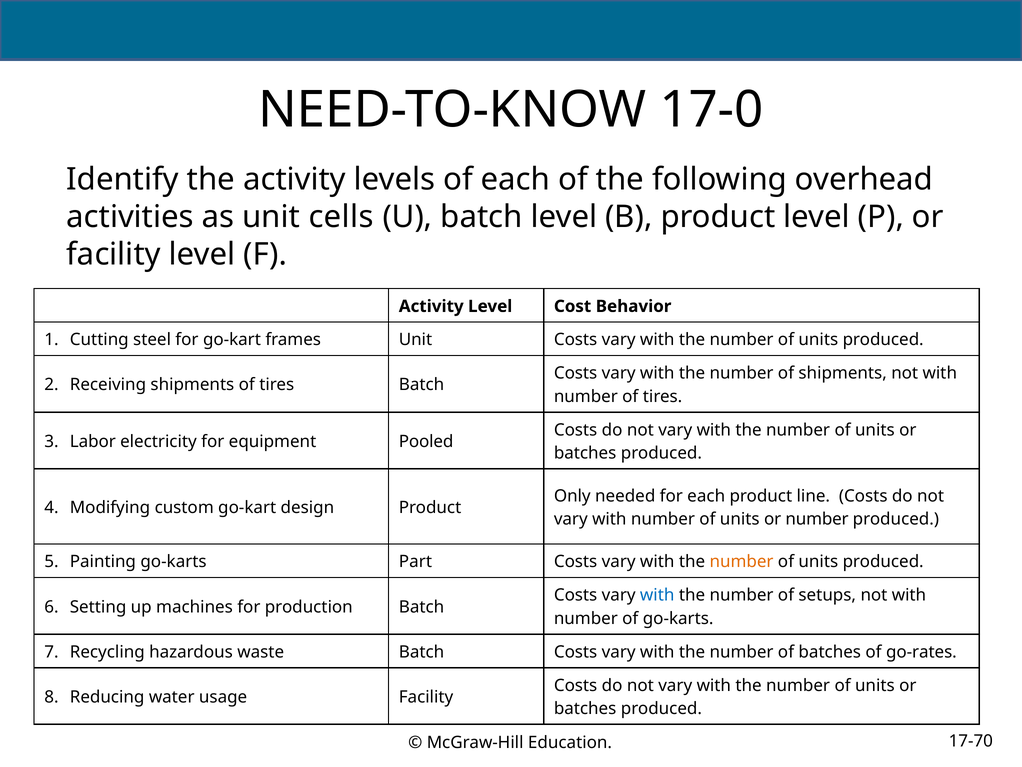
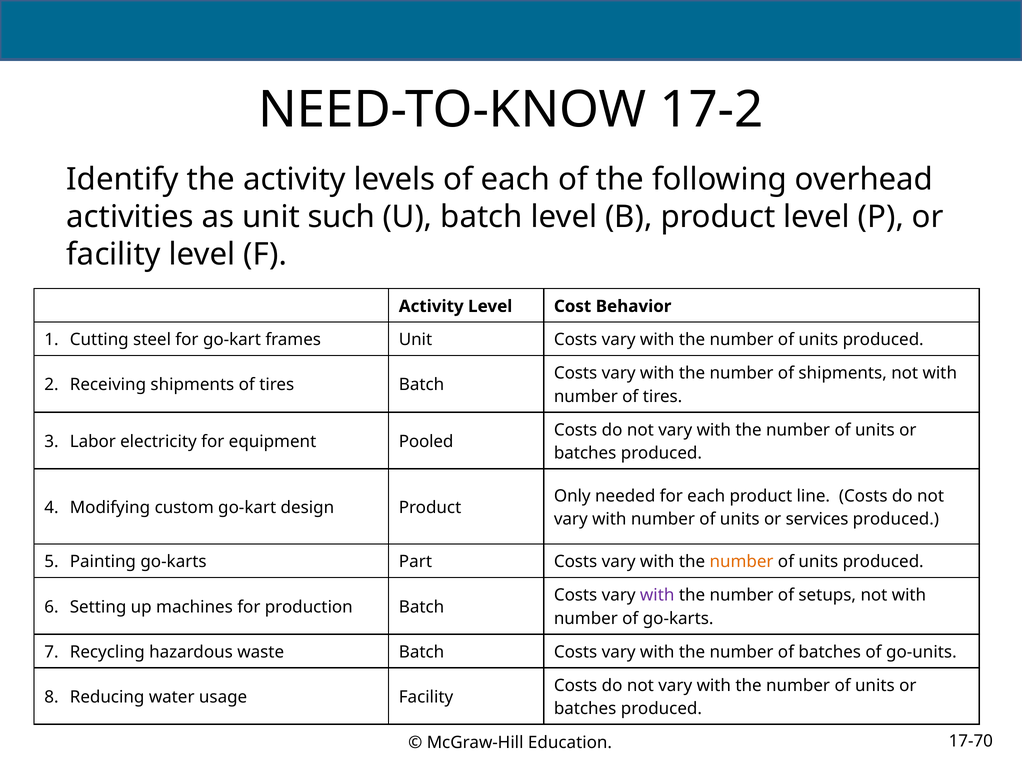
17-0: 17-0 -> 17-2 (712, 110)
cells: cells -> such (341, 217)
or number: number -> services (817, 519)
with colour: blue -> purple (657, 595)
go-rates: go-rates -> go-units (921, 652)
